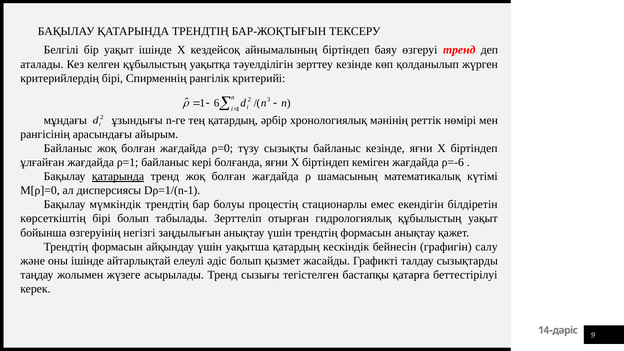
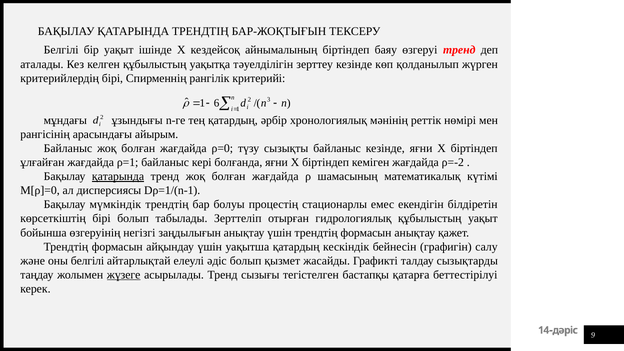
ρ=-6: ρ=-6 -> ρ=-2 (453, 162)
оны ішінде: ішінде -> белгілі (88, 261)
жүзеге underline: none -> present (124, 275)
